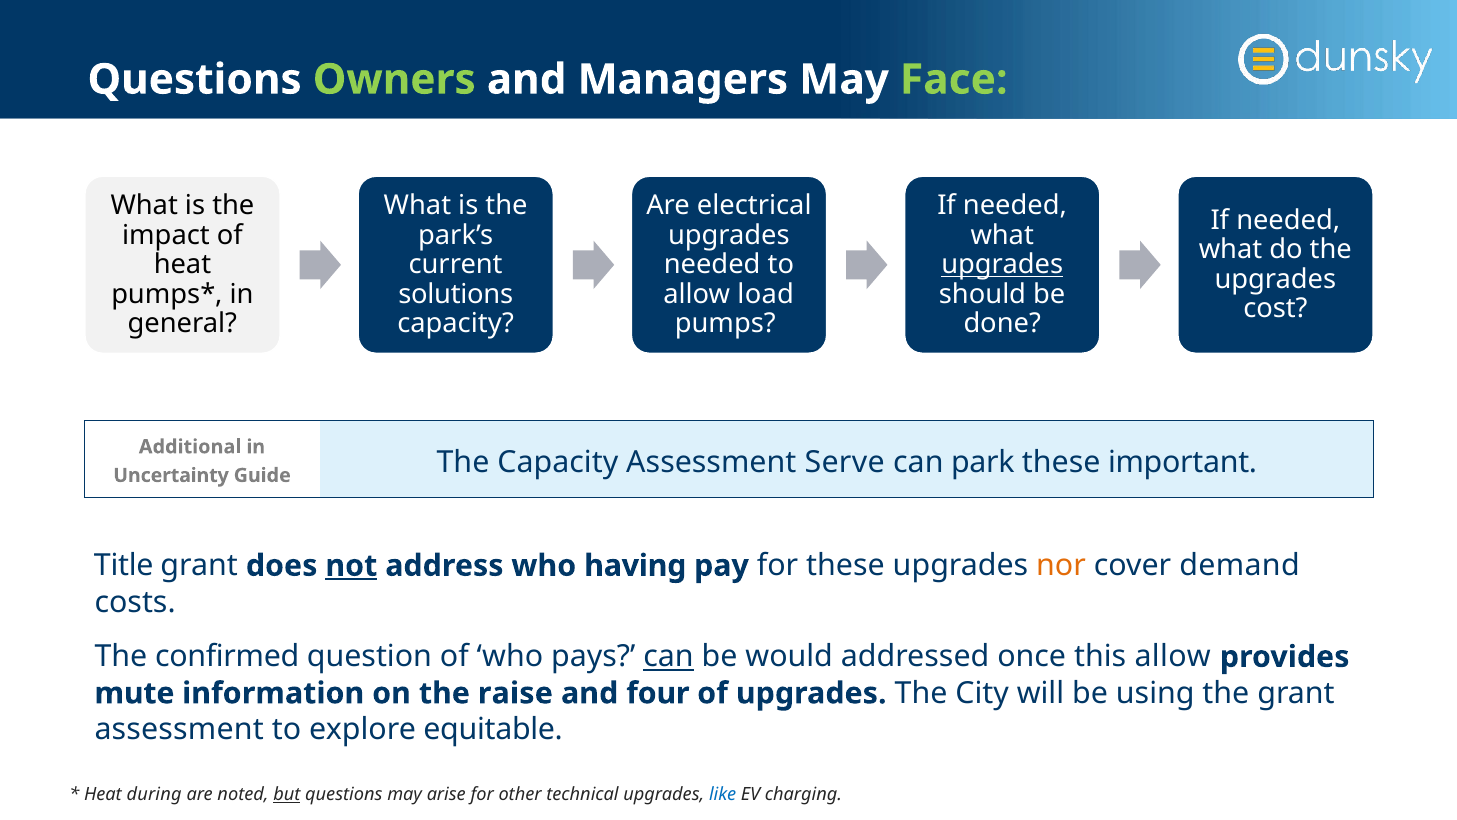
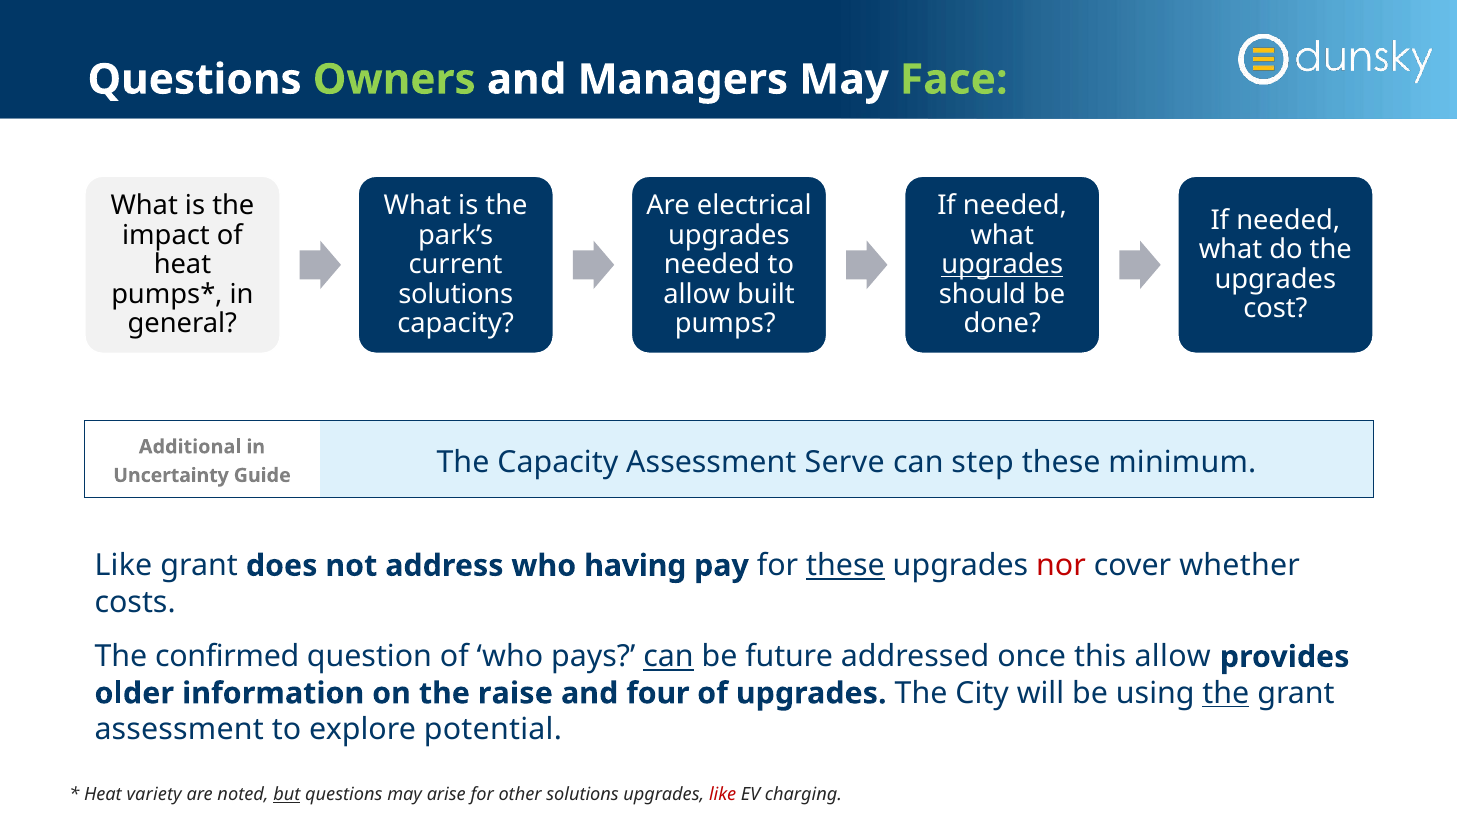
load: load -> built (766, 294)
park: park -> step (983, 462)
important: important -> minimum (1182, 462)
Title: Title -> Like (123, 565)
not underline: present -> none (351, 565)
these underline: none -> present (845, 565)
nor colour: orange -> red (1061, 565)
demand: demand -> whether (1240, 565)
would: would -> future (789, 657)
mute: mute -> older (134, 693)
the underline: none -> present (1226, 693)
equitable: equitable -> potential (493, 729)
during: during -> variety (154, 794)
other technical: technical -> solutions (583, 794)
like colour: blue -> red (723, 794)
